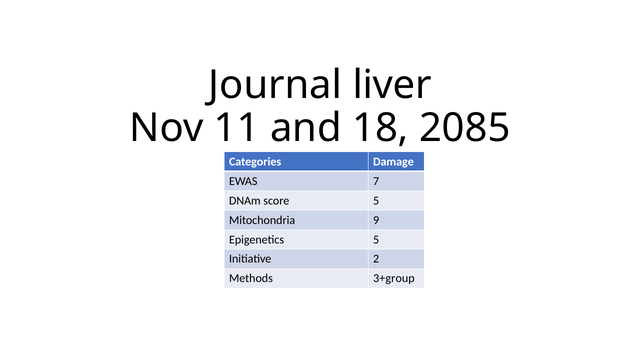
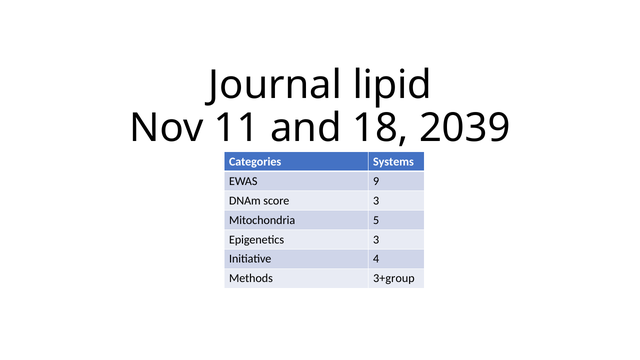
liver: liver -> lipid (392, 85)
2085: 2085 -> 2039 (465, 128)
Damage: Damage -> Systems (393, 162)
7: 7 -> 9 (376, 181)
score 5: 5 -> 3 (376, 201)
9: 9 -> 5 (376, 220)
Epigenetics 5: 5 -> 3 (376, 240)
2: 2 -> 4 (376, 259)
